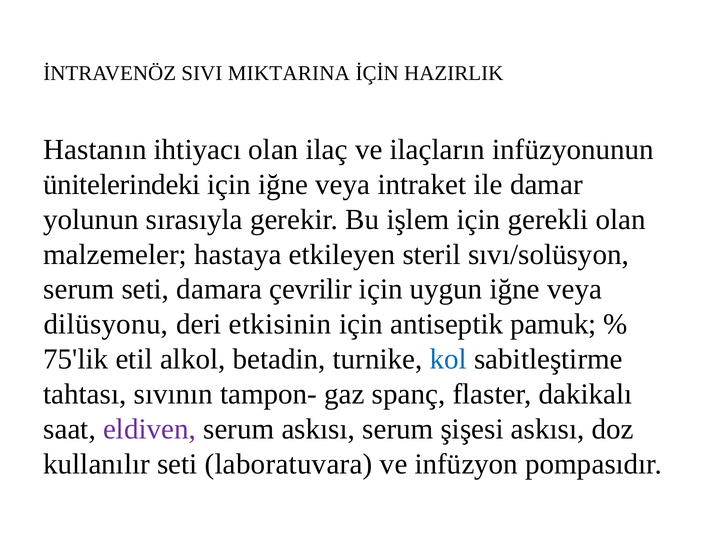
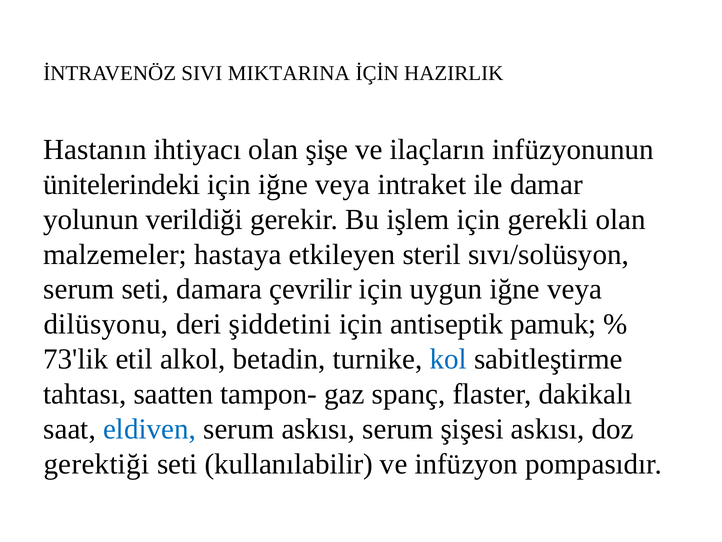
ilaç: ilaç -> şişe (327, 149)
sırasıyla: sırasıyla -> verildiği (194, 219)
etkisinin: etkisinin -> şiddetini (280, 324)
75'lik: 75'lik -> 73'lik (76, 359)
sıvının: sıvının -> saatten (173, 394)
eldiven colour: purple -> blue (150, 429)
kullanılır: kullanılır -> gerektiği (96, 464)
laboratuvara: laboratuvara -> kullanılabilir (289, 464)
